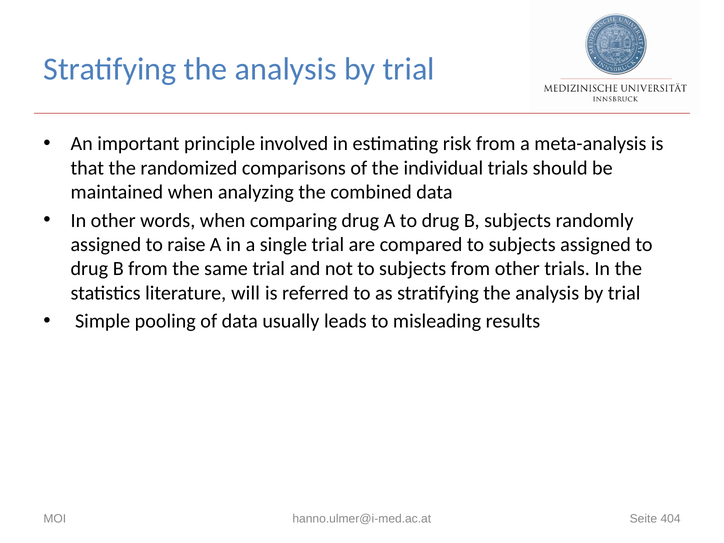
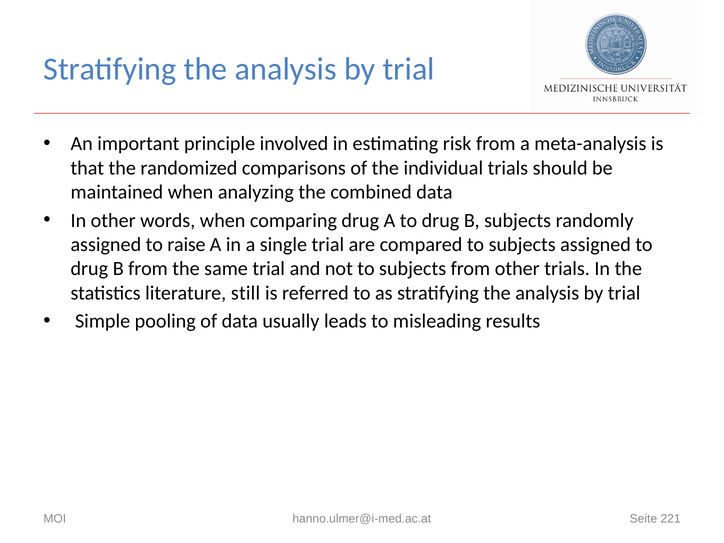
will: will -> still (246, 293)
404: 404 -> 221 (671, 519)
